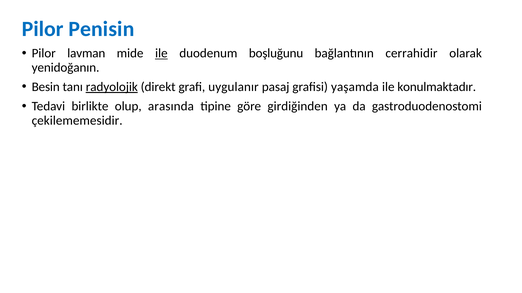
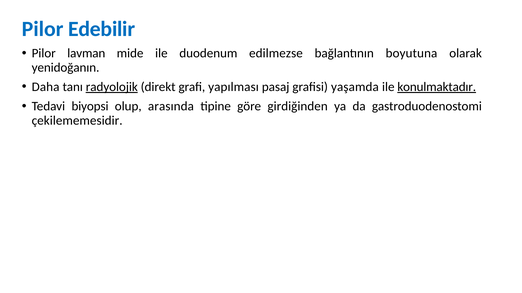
Penisin: Penisin -> Edebilir (102, 29)
ile underline: present -> none (161, 53)
boşluğunu: boşluğunu -> edilmezse (276, 53)
cerrahidir: cerrahidir -> boyutuna (411, 53)
Besin: Besin -> Daha (46, 87)
uygulanır: uygulanır -> yapılması (234, 87)
konulmaktadır underline: none -> present (437, 87)
birlikte: birlikte -> biyopsi (90, 107)
